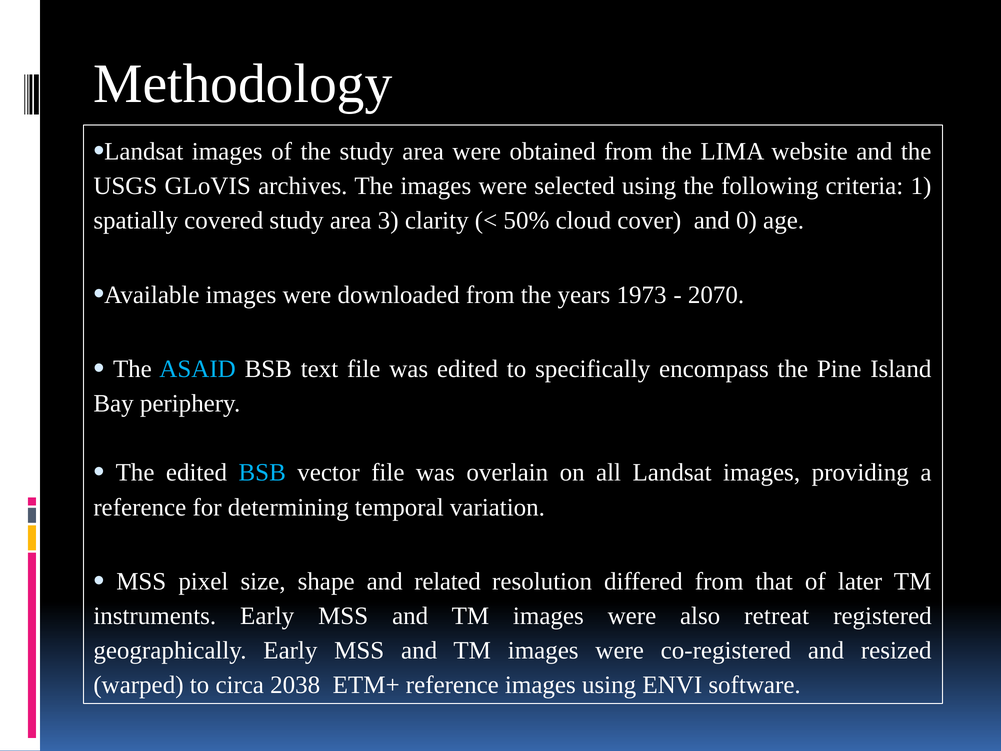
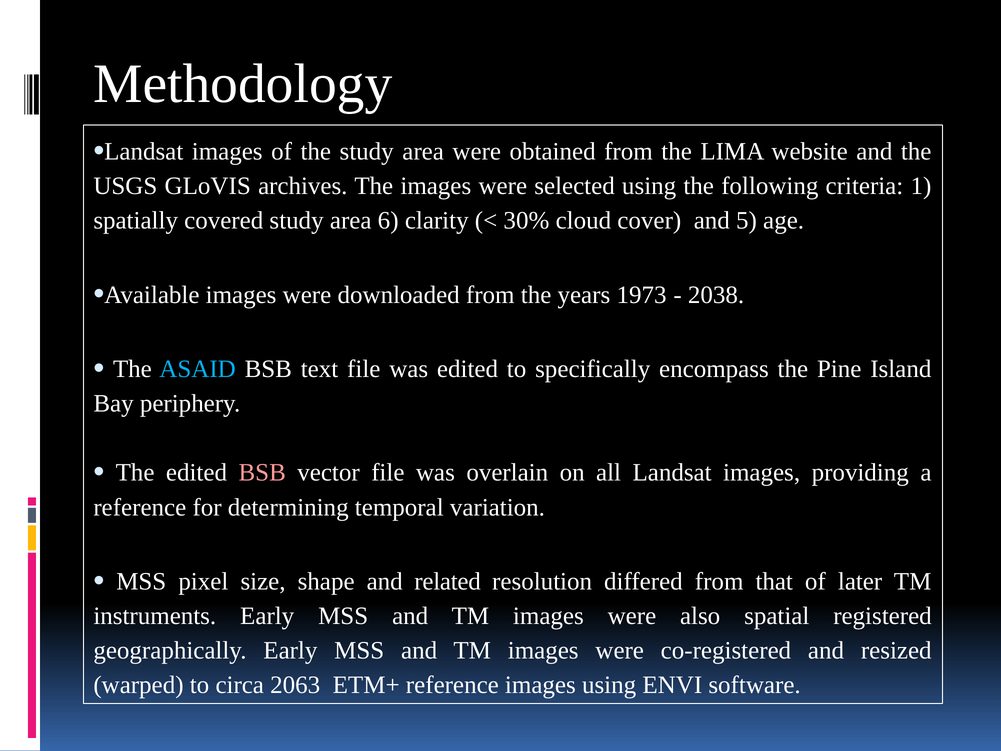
3: 3 -> 6 (388, 220)
50%: 50% -> 30% (526, 220)
0: 0 -> 5 (747, 220)
2070: 2070 -> 2038 (716, 295)
BSB colour: light blue -> pink (262, 473)
retreat: retreat -> spatial (777, 616)
2038: 2038 -> 2063 (295, 685)
